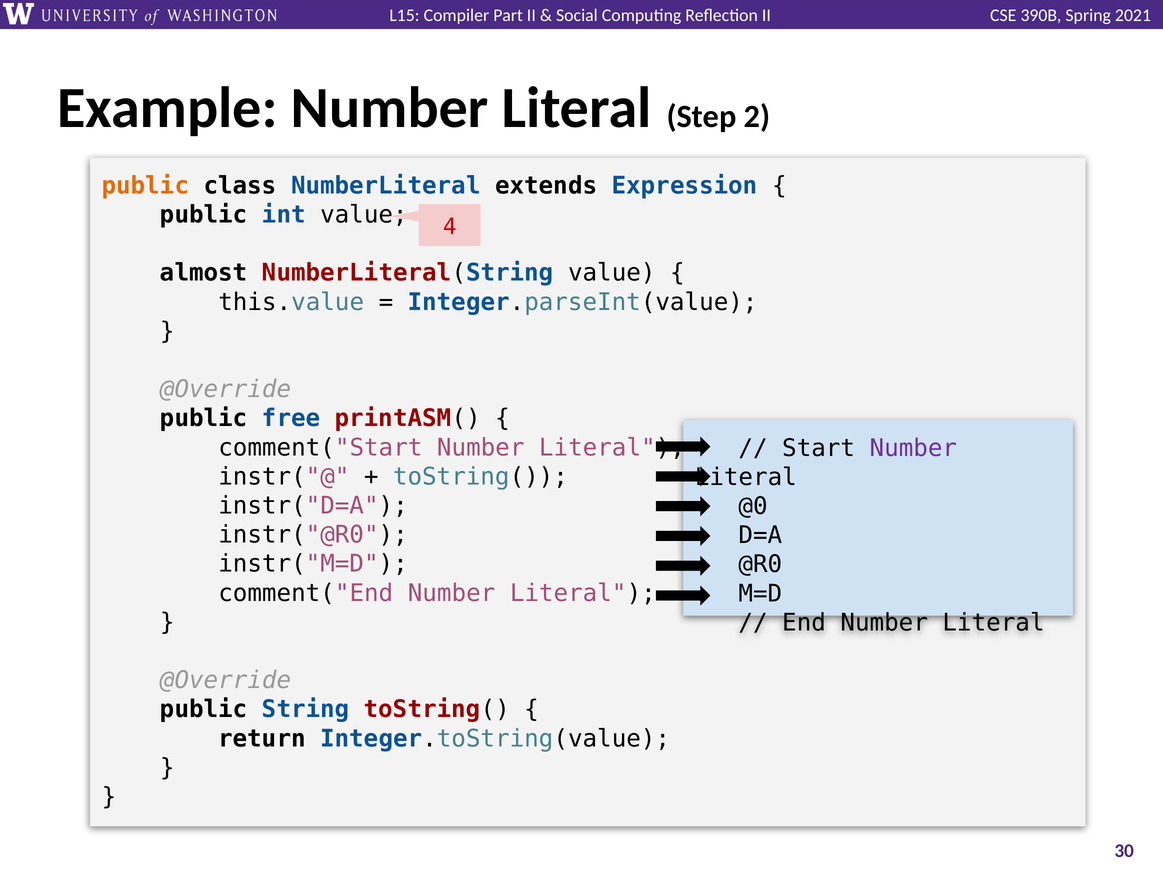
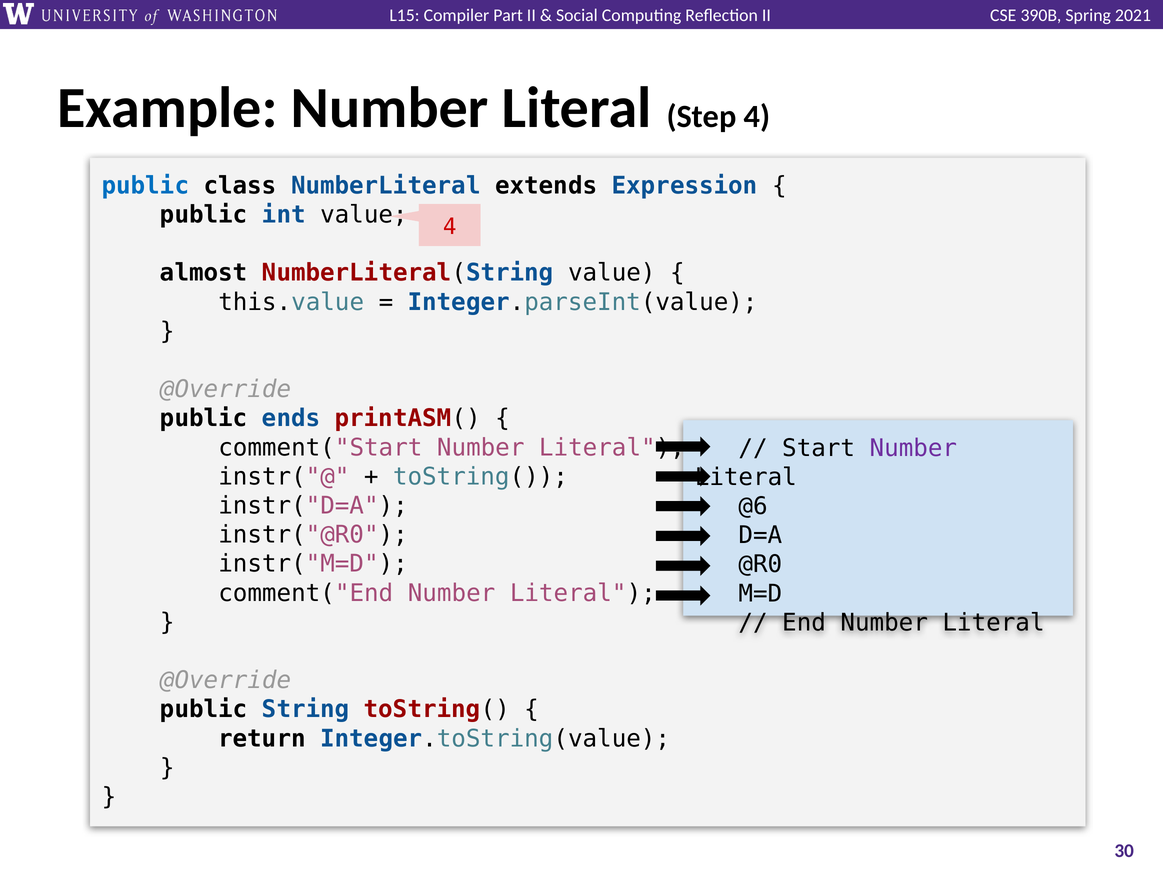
Step 2: 2 -> 4 (757, 116)
public colour: orange -> blue (145, 186)
free: free -> ends (291, 418)
@0: @0 -> @6 (753, 506)
